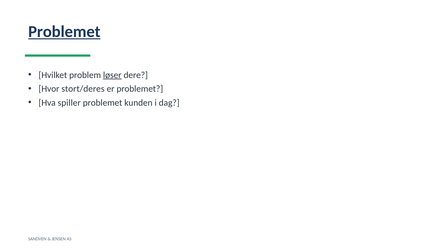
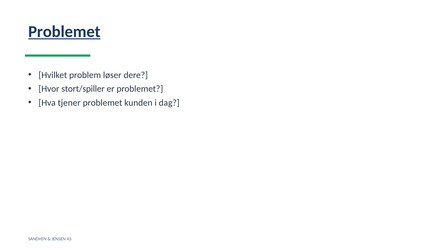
løser underline: present -> none (112, 75)
stort/deres: stort/deres -> stort/spiller (83, 89)
spiller: spiller -> tjener (69, 103)
